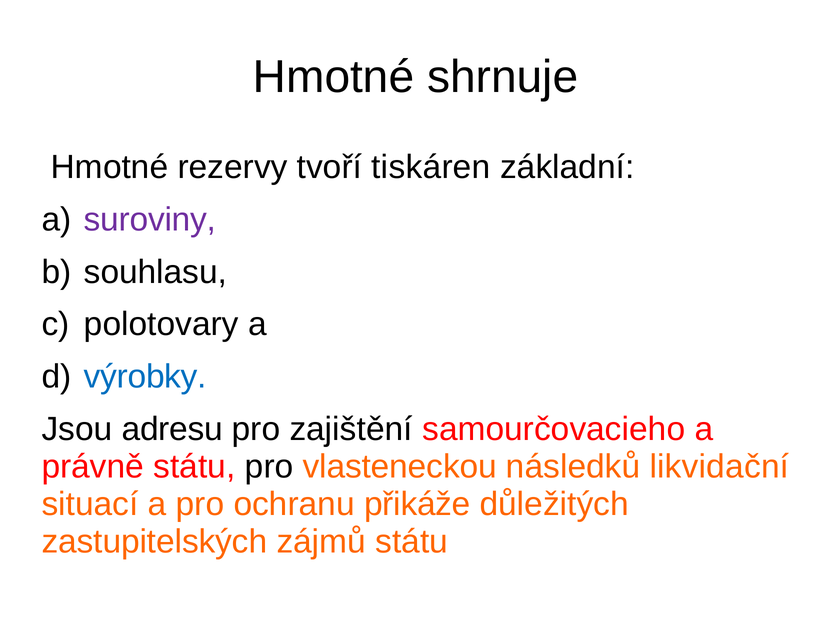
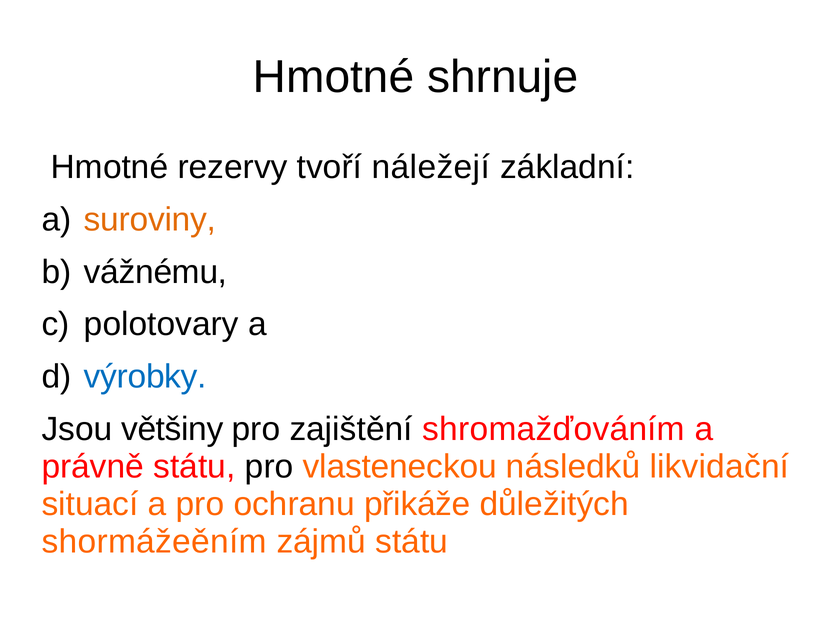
tiskáren: tiskáren -> náležejí (431, 167)
suroviny colour: purple -> orange (150, 220)
souhlasu: souhlasu -> vážnému (156, 272)
adresu: adresu -> většiny (172, 429)
samourčovacieho: samourčovacieho -> shromažďováním (554, 429)
zastupitelských: zastupitelských -> shormážeěním (154, 541)
